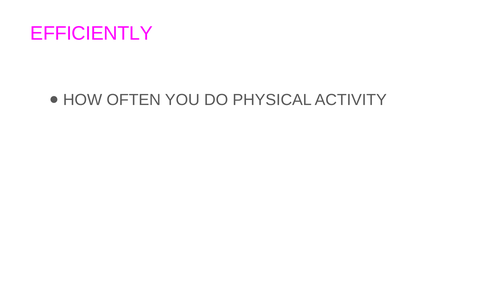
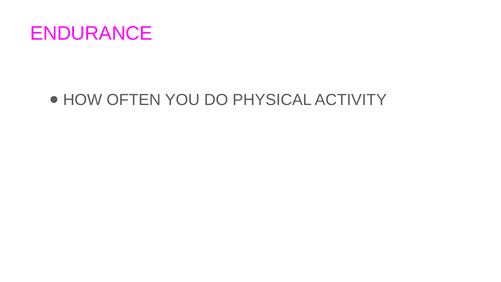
EFFICIENTLY: EFFICIENTLY -> ENDURANCE (91, 34)
